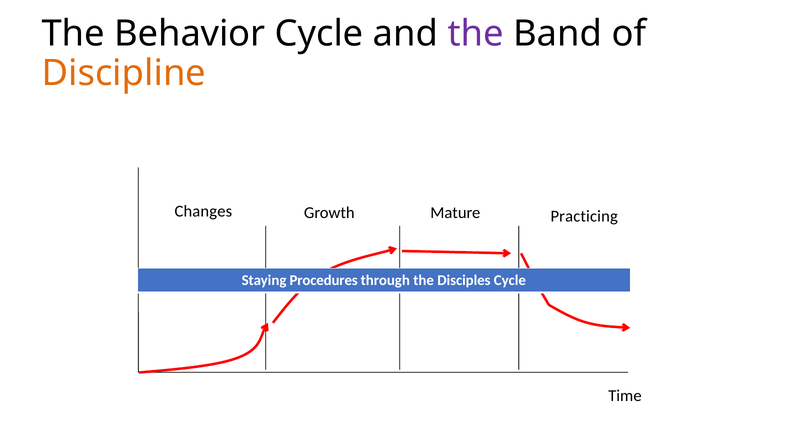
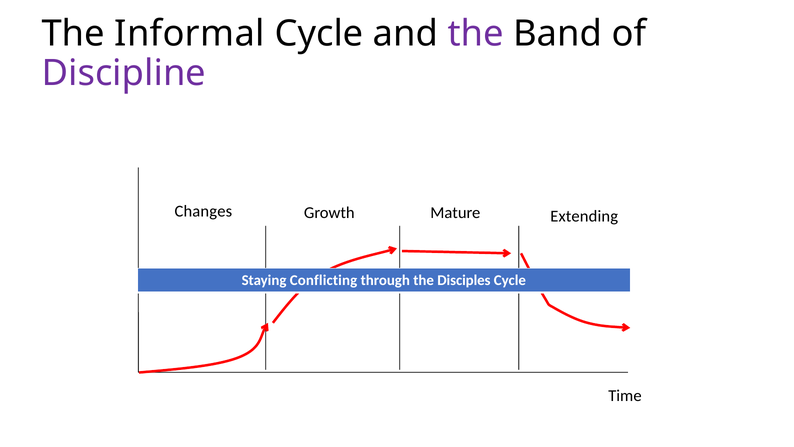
Behavior: Behavior -> Informal (190, 34)
Discipline colour: orange -> purple (124, 73)
Practicing: Practicing -> Extending (584, 216)
Procedures: Procedures -> Conflicting (324, 280)
